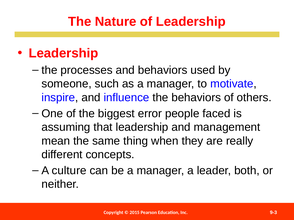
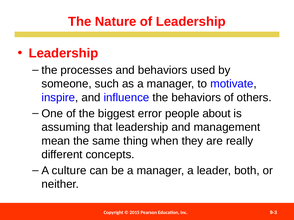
faced: faced -> about (217, 114)
